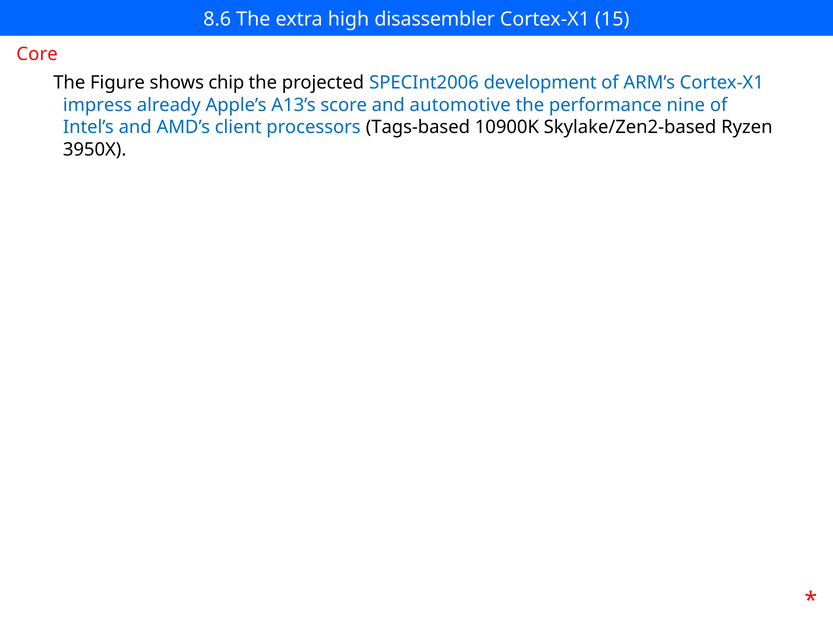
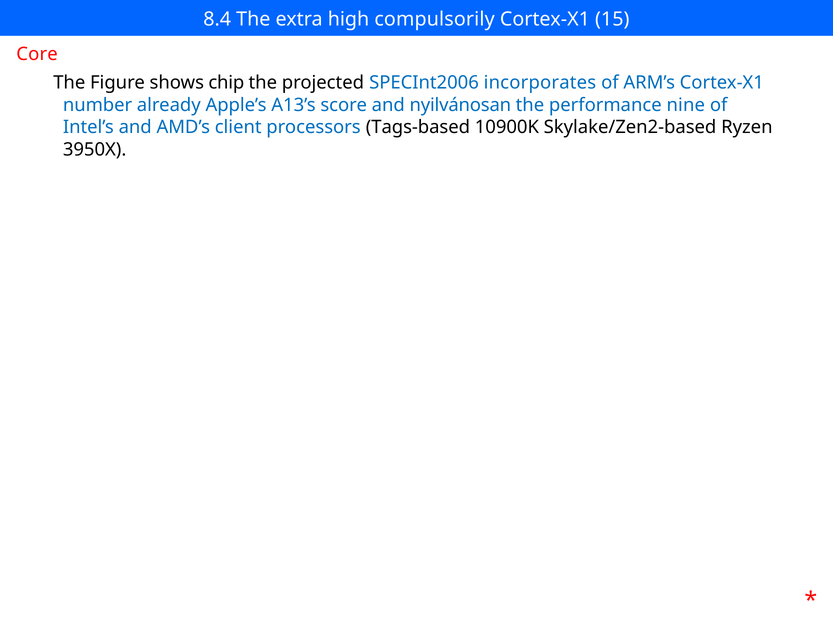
8.6: 8.6 -> 8.4 (217, 19)
disassembler: disassembler -> compulsorily (435, 19)
development: development -> incorporates (540, 83)
impress: impress -> number (98, 105)
automotive: automotive -> nyilvánosan (460, 105)
